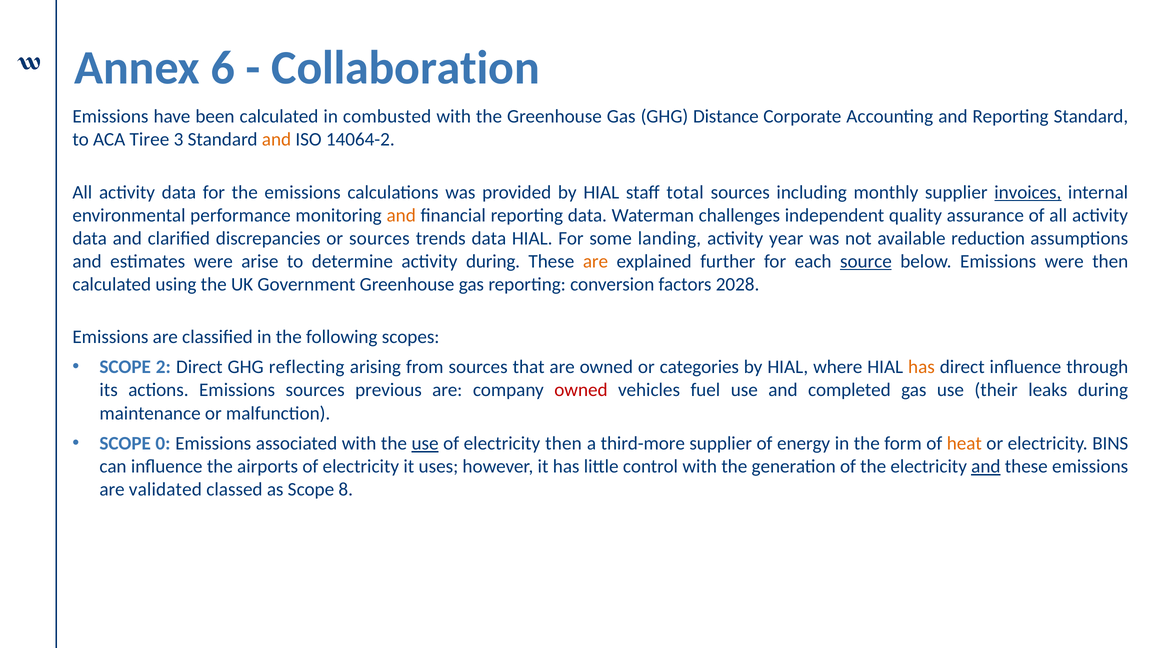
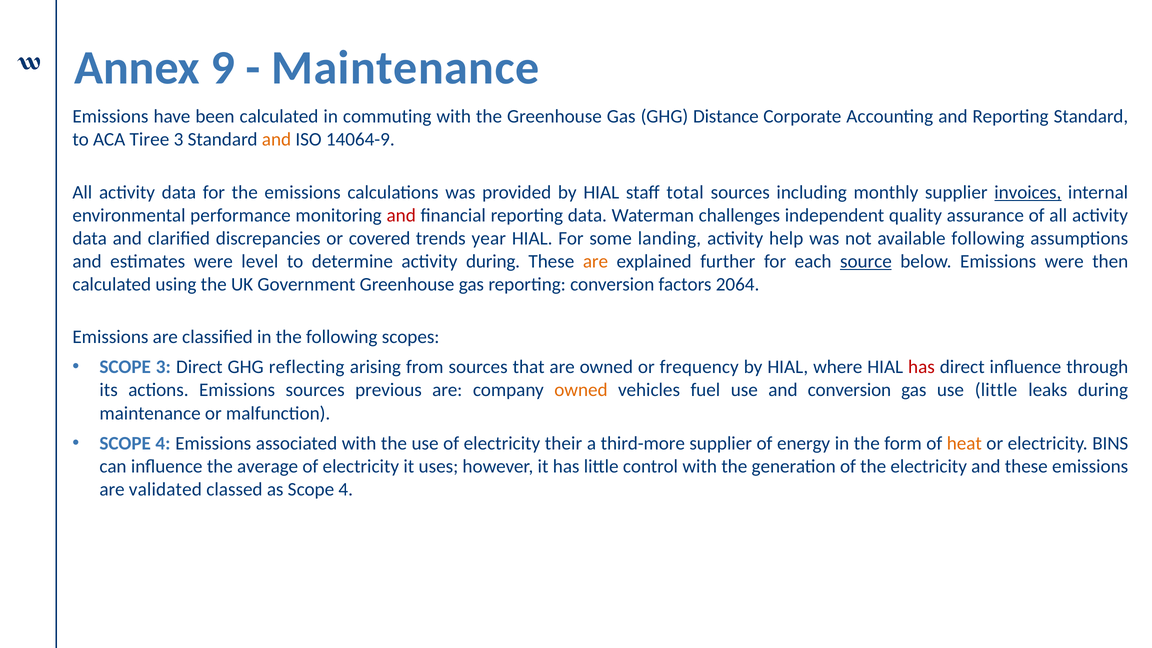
6: 6 -> 9 (223, 68)
Collaboration: Collaboration -> Maintenance (405, 68)
combusted: combusted -> commuting (387, 117)
14064-2: 14064-2 -> 14064-9 (360, 140)
and colour: orange -> red (401, 215)
or sources: sources -> covered (380, 238)
trends data: data -> year (489, 238)
year: year -> help (786, 238)
available reduction: reduction -> following (988, 238)
arise: arise -> level (260, 261)
2028: 2028 -> 2064 (738, 284)
SCOPE 2: 2 -> 3 (163, 367)
categories: categories -> frequency (699, 367)
has colour: orange -> red (921, 367)
owned colour: red -> orange (581, 390)
and completed: completed -> conversion (849, 390)
use their: their -> little (996, 390)
0: 0 -> 4 (163, 443)
use underline: present -> none (425, 443)
electricity then: then -> their (564, 443)
airports: airports -> average (268, 466)
and underline: present -> none (986, 466)
as Scope 8: 8 -> 4 (346, 489)
